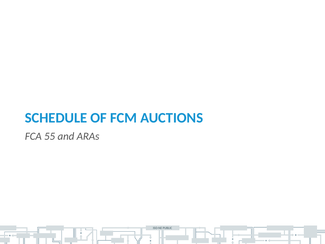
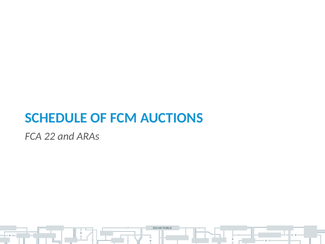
55: 55 -> 22 (50, 136)
